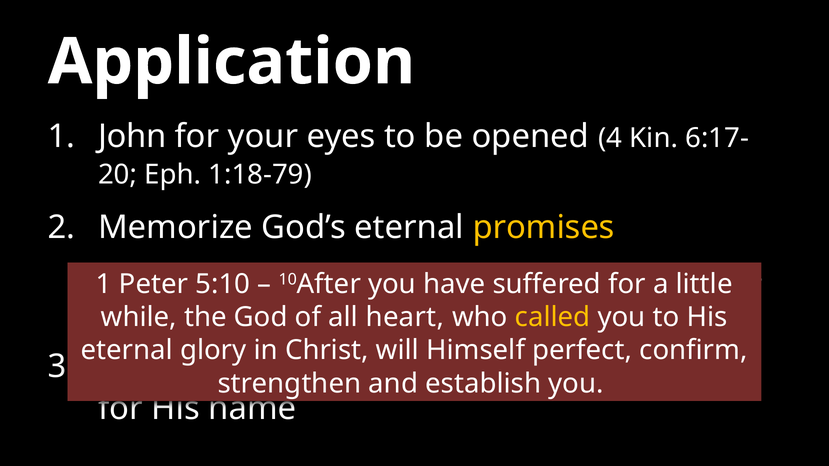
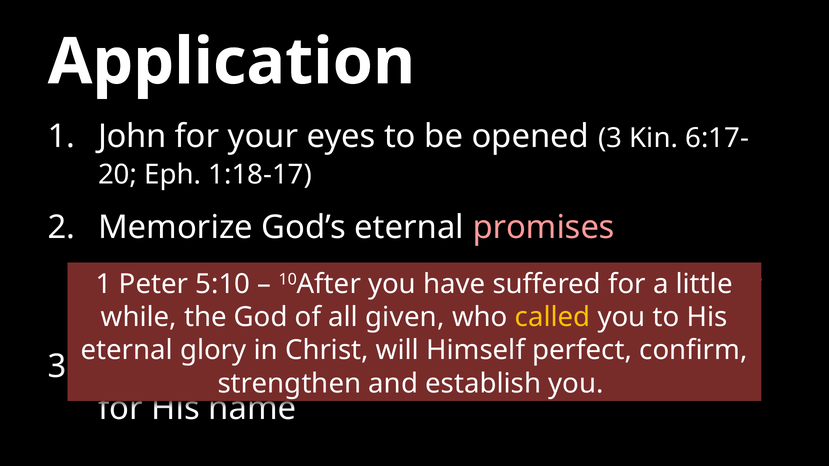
opened 4: 4 -> 3 (610, 138)
1:18-79: 1:18-79 -> 1:18-17 (260, 175)
promises colour: yellow -> pink (544, 228)
heart: heart -> given (405, 317)
